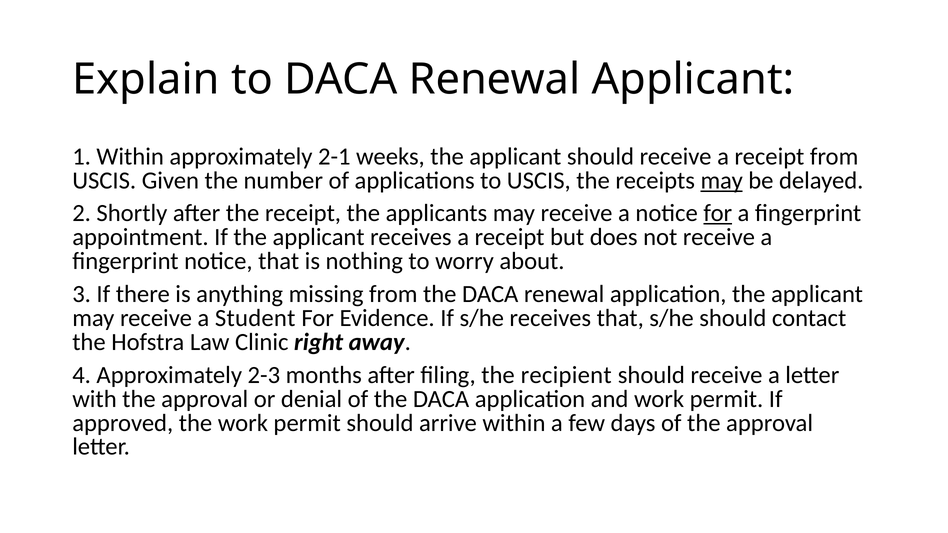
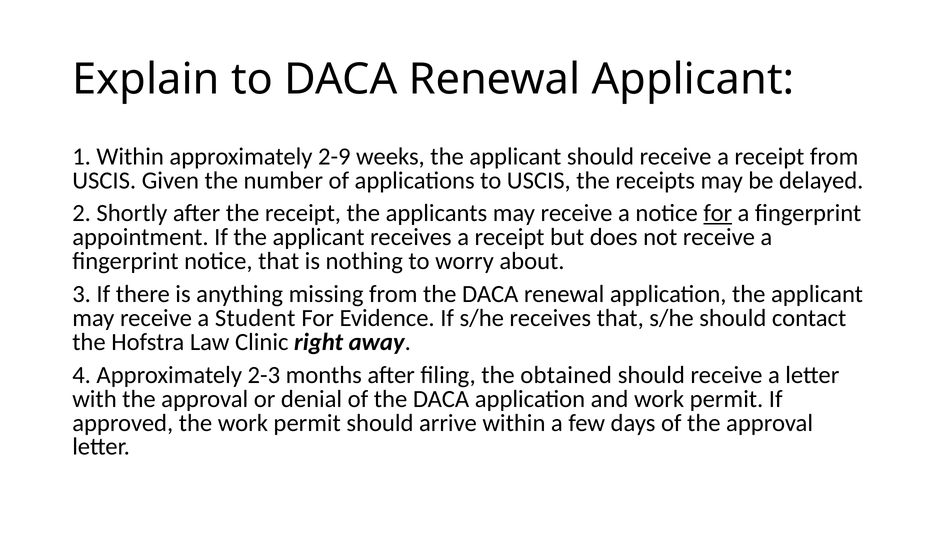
2-1: 2-1 -> 2-9 (334, 157)
may underline: present -> none (722, 181)
recipient: recipient -> obtained (566, 375)
